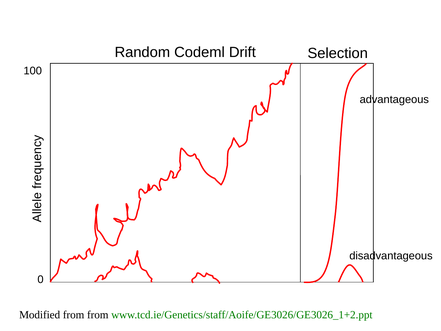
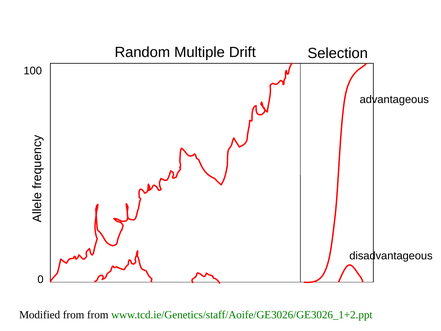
Codeml: Codeml -> Multiple (200, 52)
